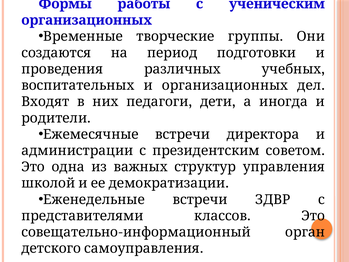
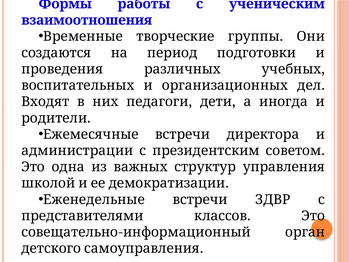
организационных: организационных -> взаимоотношения (87, 20)
